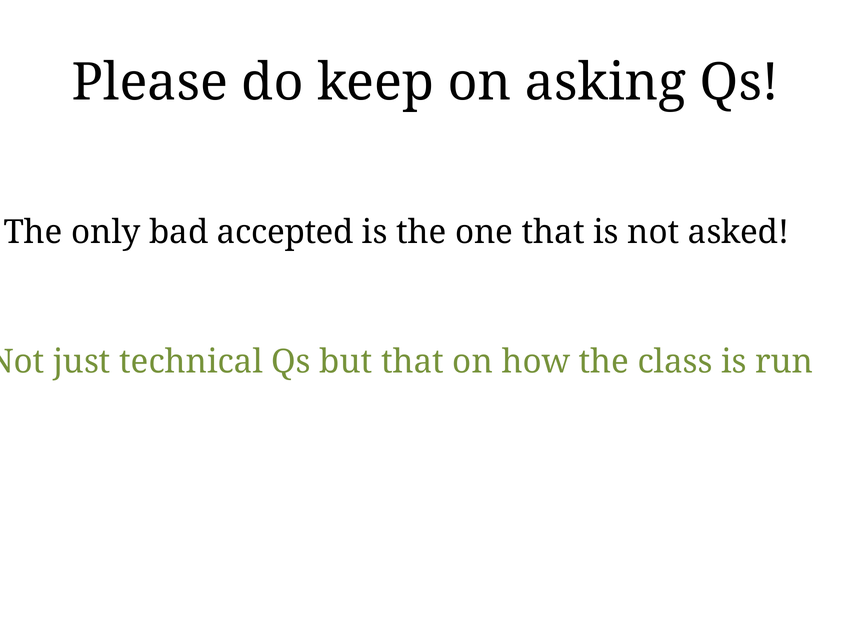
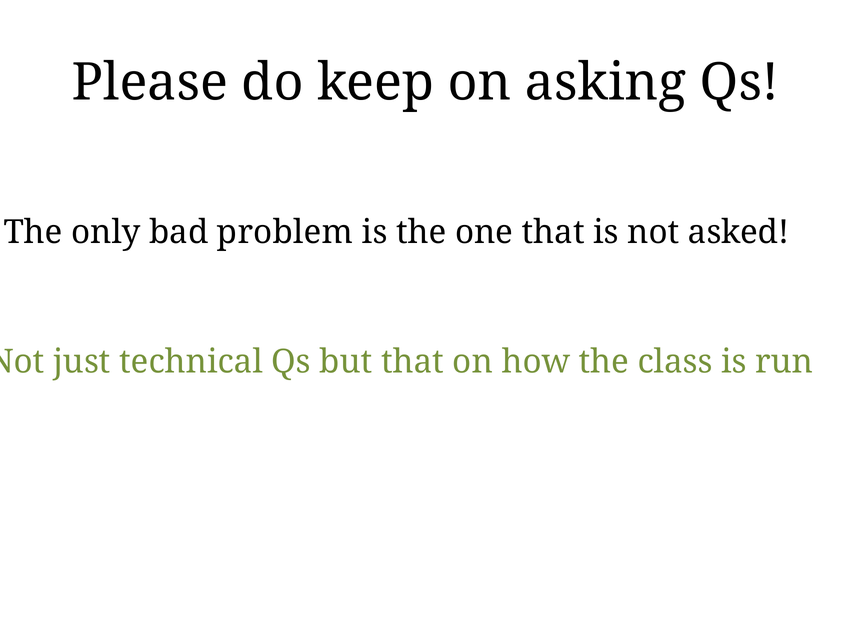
accepted: accepted -> problem (285, 232)
